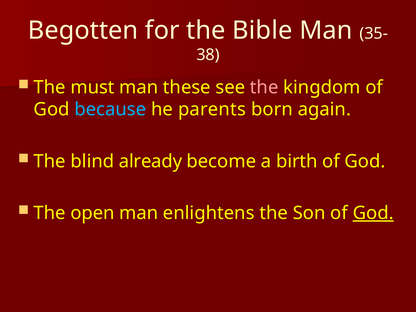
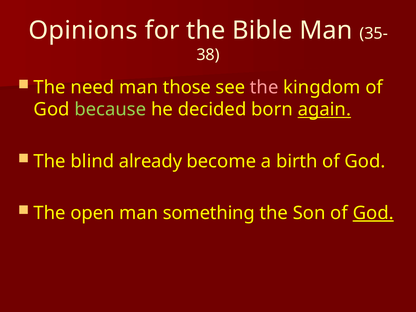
Begotten: Begotten -> Opinions (83, 31)
must: must -> need (92, 87)
these: these -> those (187, 87)
because colour: light blue -> light green (110, 109)
parents: parents -> decided (212, 109)
again underline: none -> present (324, 109)
enlightens: enlightens -> something (209, 213)
